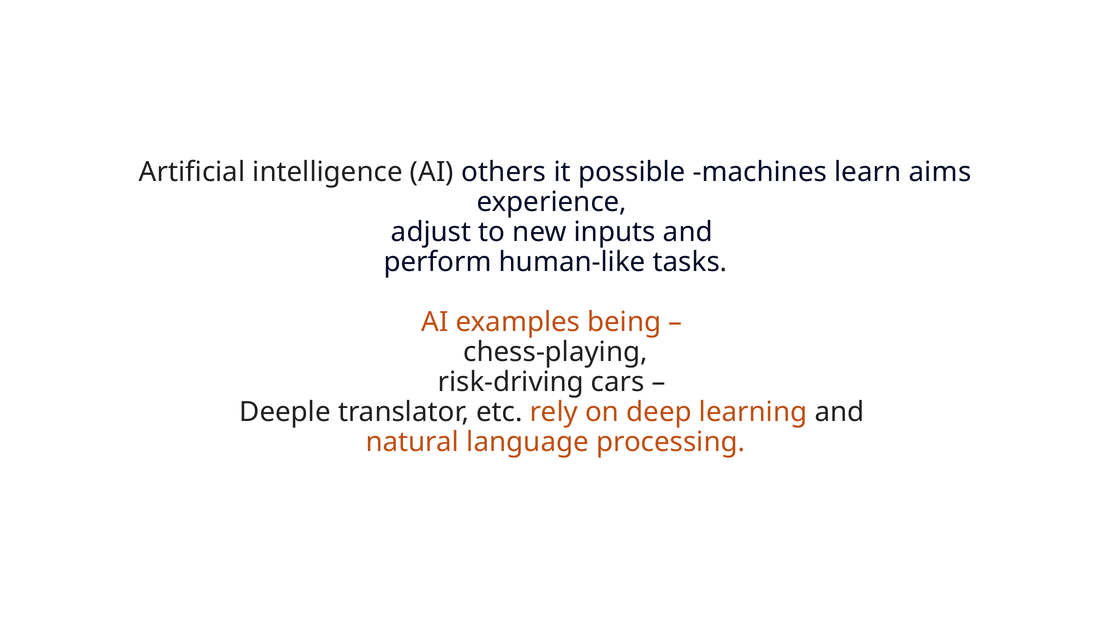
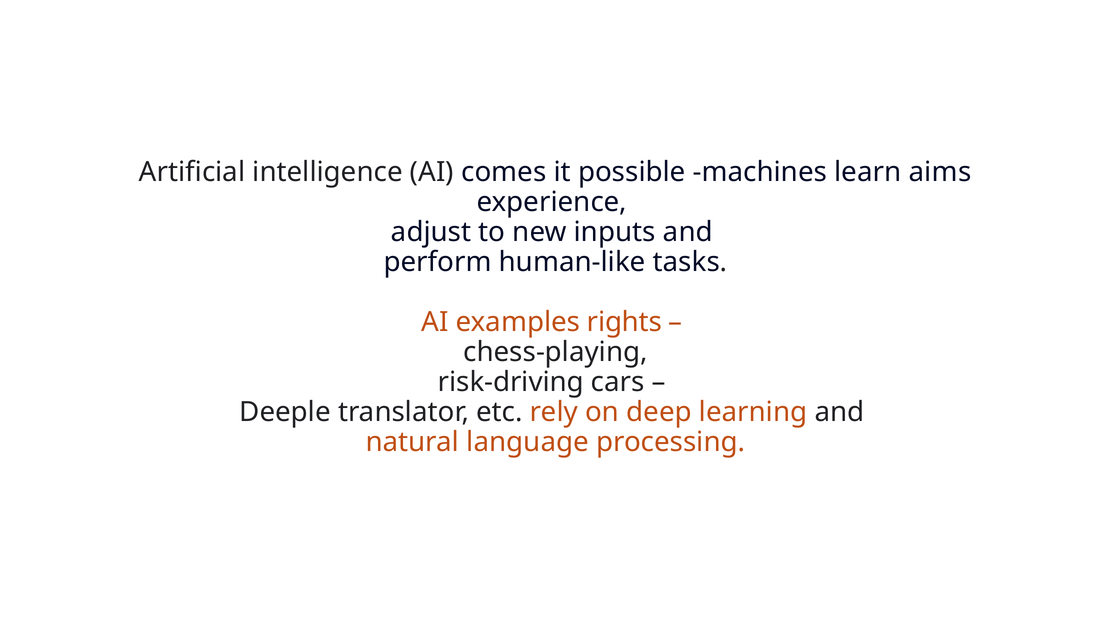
others: others -> comes (504, 172)
being: being -> rights (624, 322)
